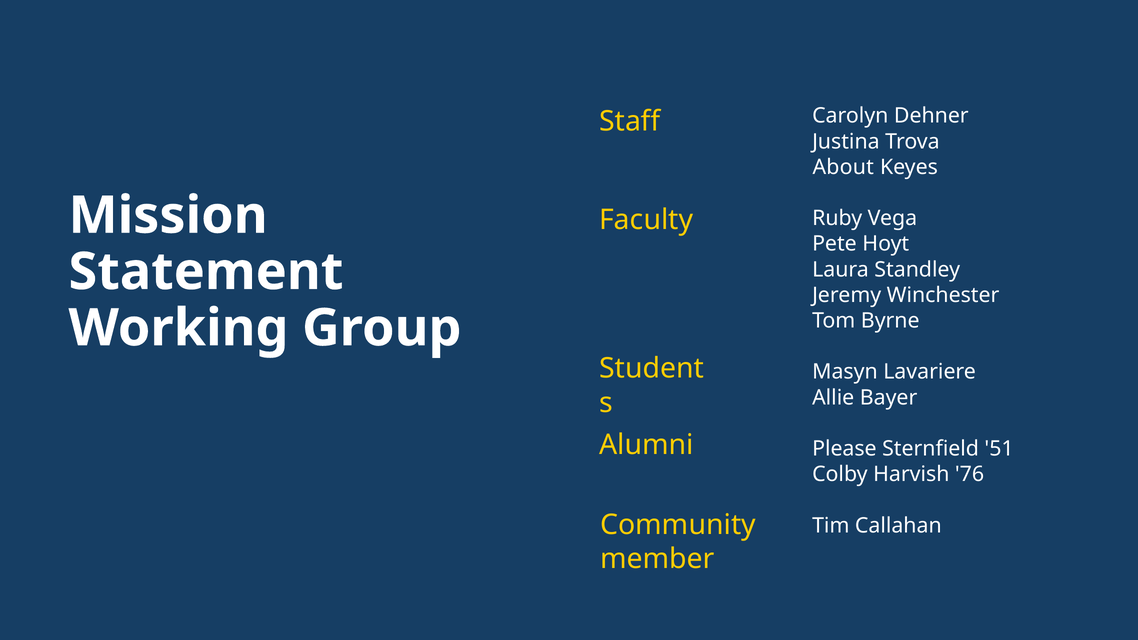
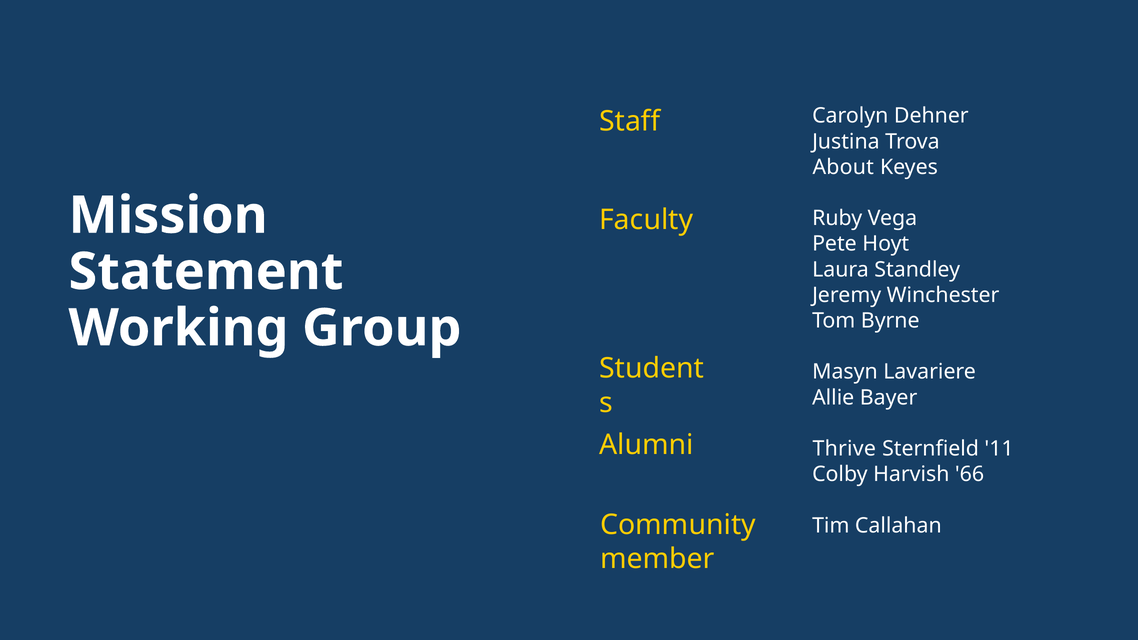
Please: Please -> Thrive (844, 449)
51: 51 -> 11 (999, 449)
76: 76 -> 66 (970, 474)
